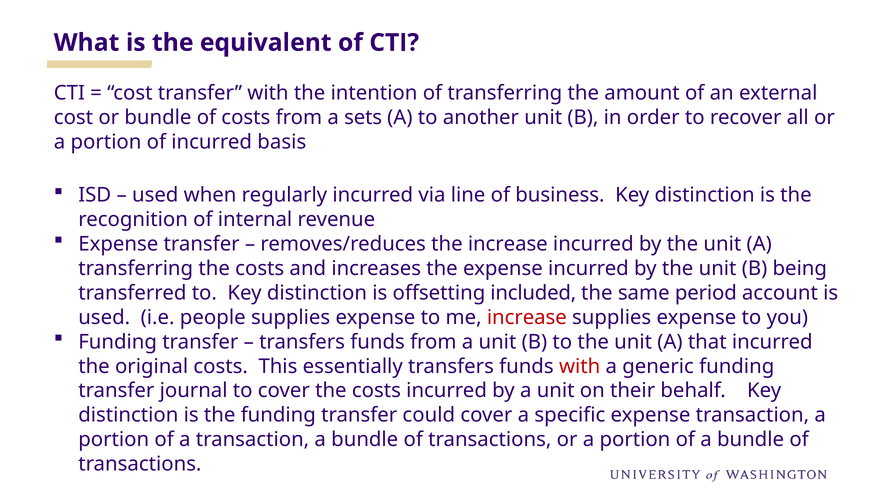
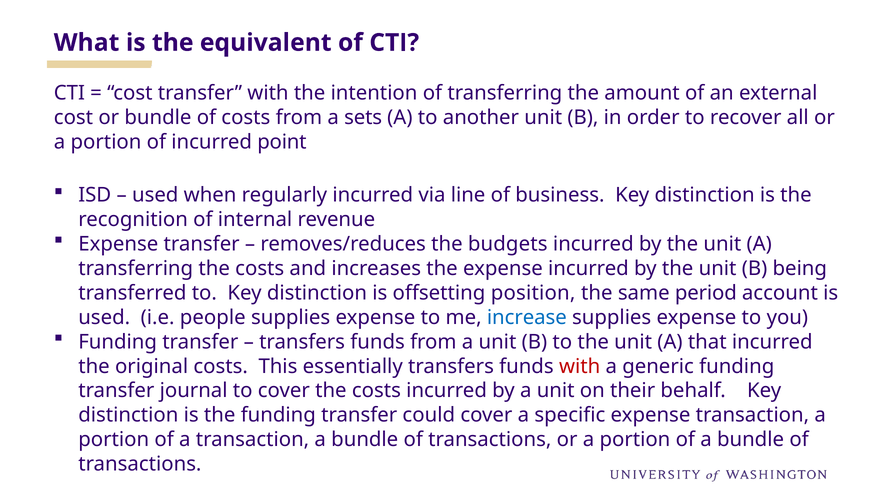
basis: basis -> point (282, 142)
the increase: increase -> budgets (508, 244)
included: included -> position (533, 293)
increase colour: red -> blue (527, 318)
